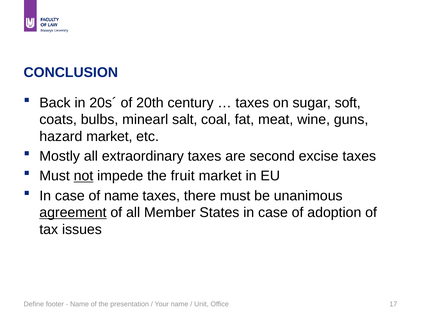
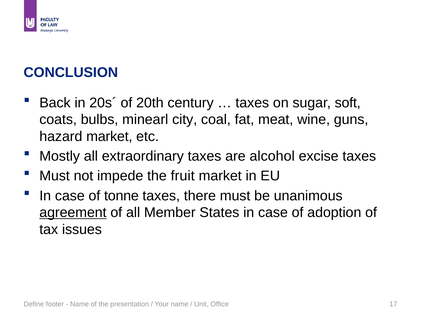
salt: salt -> city (185, 119)
second: second -> alcohol (272, 156)
not underline: present -> none (83, 176)
of name: name -> tonne (121, 195)
